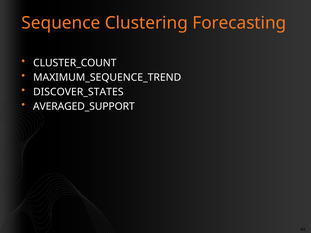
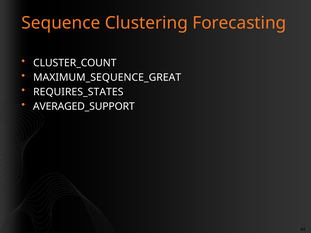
MAXIMUM_SEQUENCE_TREND: MAXIMUM_SEQUENCE_TREND -> MAXIMUM_SEQUENCE_GREAT (107, 77)
DISCOVER_STATES: DISCOVER_STATES -> REQUIRES_STATES (78, 92)
